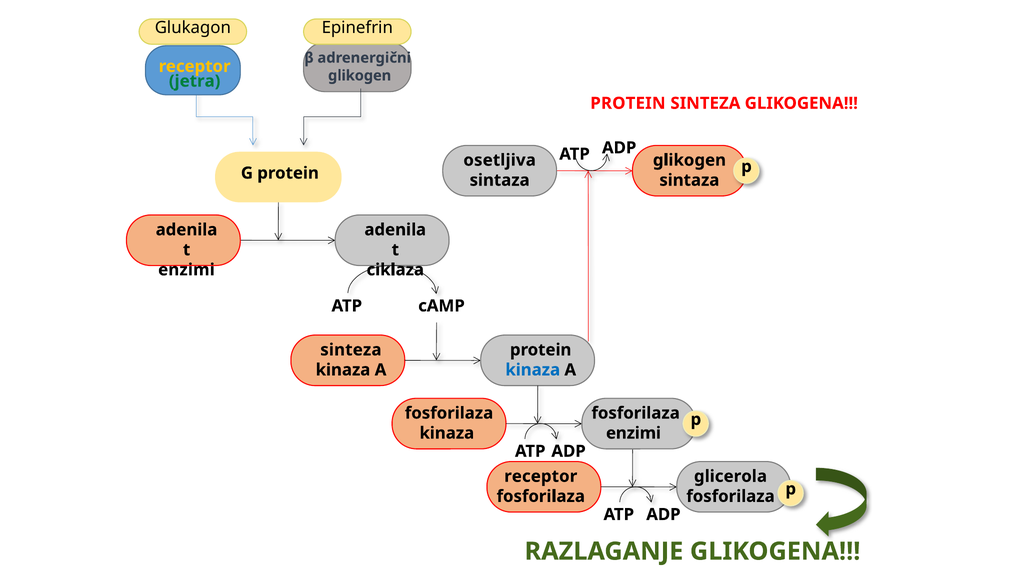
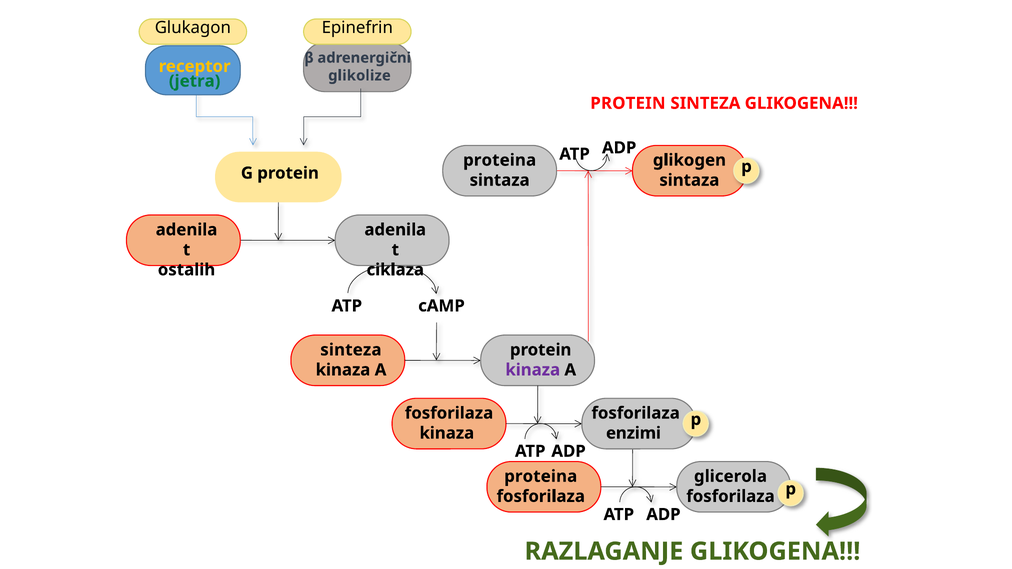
glikogen: glikogen -> glikolize (359, 76)
osetljiva: osetljiva -> proteina (500, 160)
enzimi: enzimi -> ostalih (187, 270)
kinaza colour: blue -> purple (533, 370)
receptor: receptor -> proteina (541, 477)
